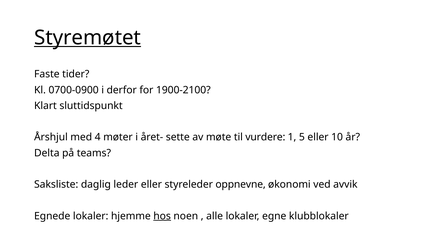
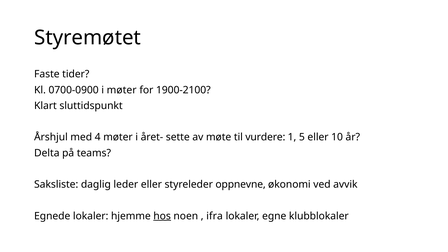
Styremøtet underline: present -> none (88, 38)
i derfor: derfor -> møter (122, 90)
alle: alle -> ifra (215, 216)
